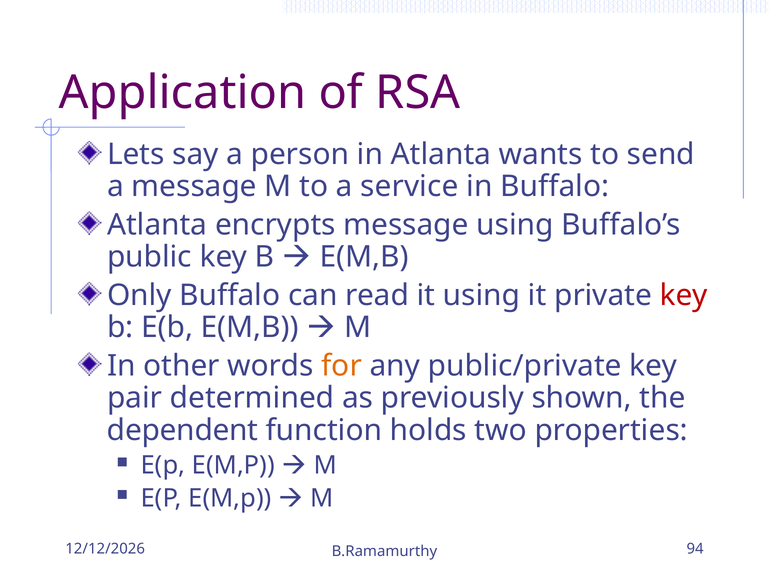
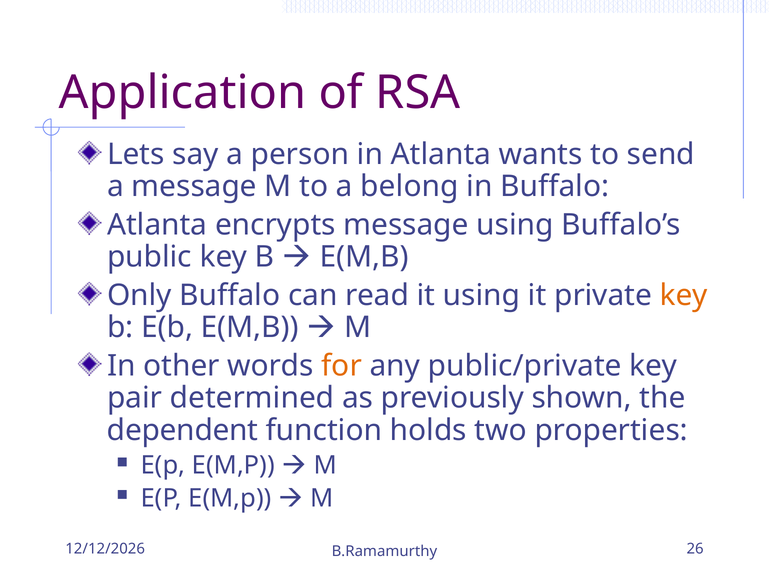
service: service -> belong (410, 187)
key colour: red -> orange (684, 296)
94: 94 -> 26 (695, 550)
